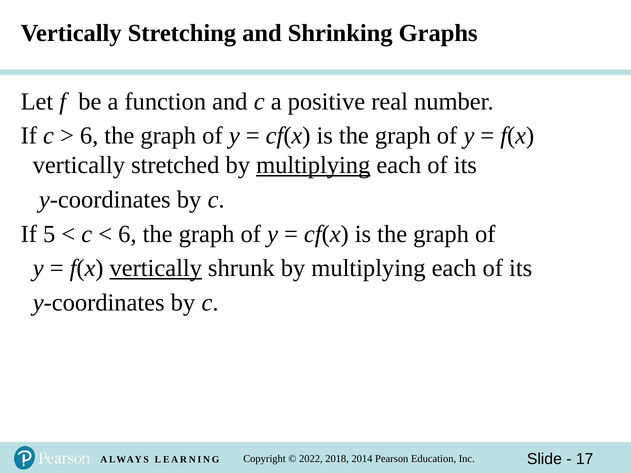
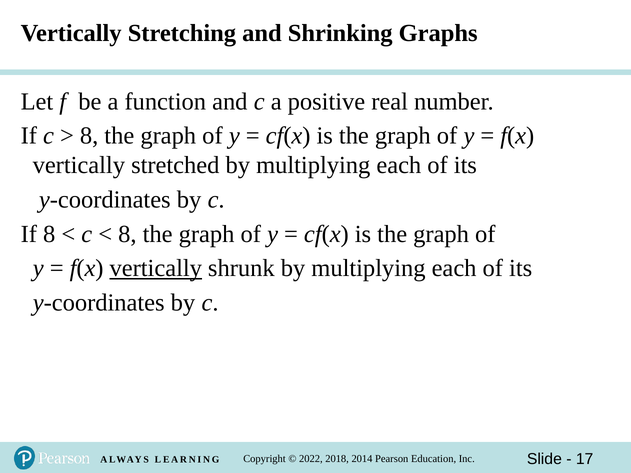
6: 6 -> 8 (89, 136)
multiplying underline: present -> none (313, 165)
If 5: 5 -> 8 (49, 234)
6: 6 -> 8 (127, 234)
